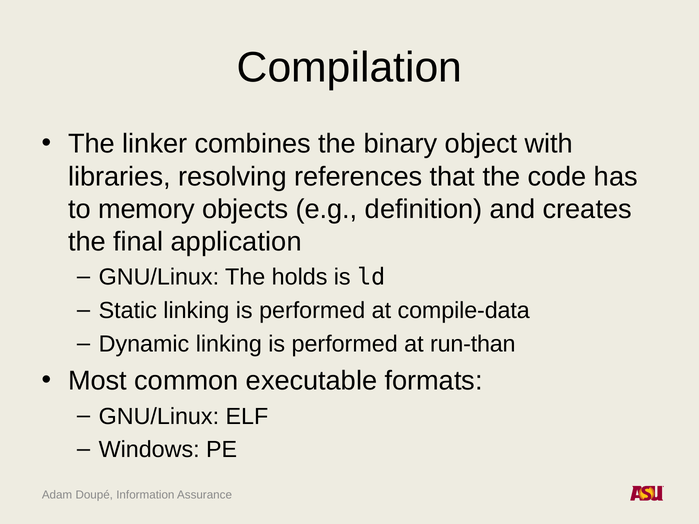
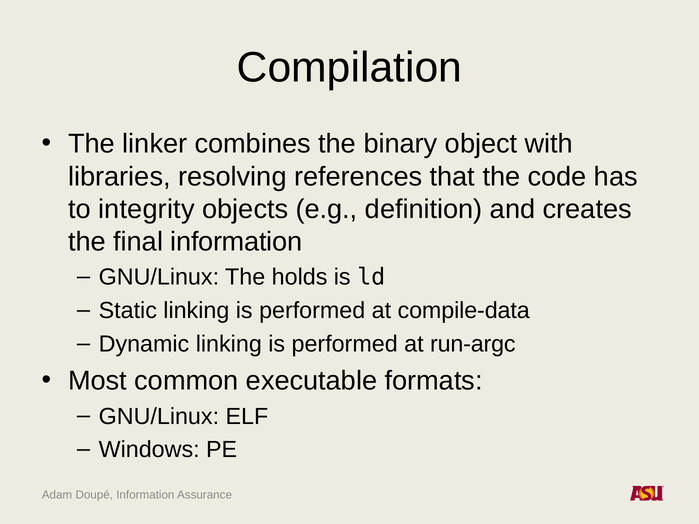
memory: memory -> integrity (146, 209)
final application: application -> information (236, 242)
run-than: run-than -> run-argc (473, 344)
